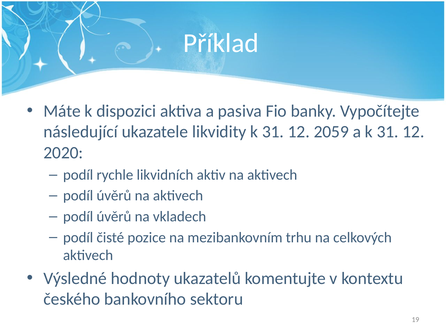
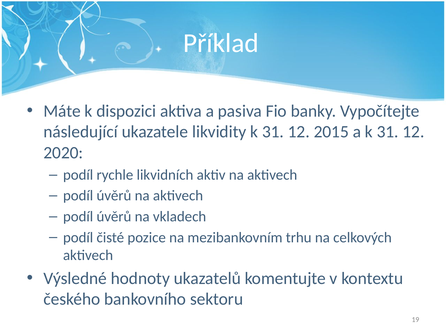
2059: 2059 -> 2015 (331, 132)
